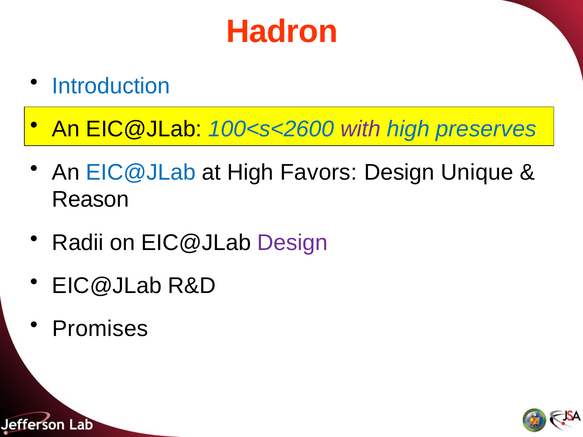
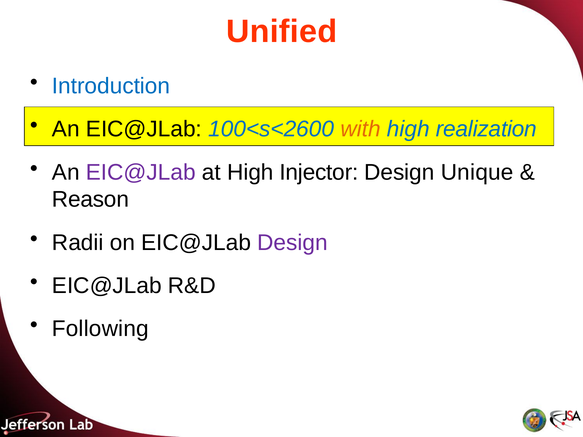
Hadron: Hadron -> Unified (282, 31)
with colour: purple -> orange (361, 129)
preserves: preserves -> realization (486, 129)
EIC@JLab colour: blue -> purple (141, 172)
Favors: Favors -> Injector (319, 172)
Promises: Promises -> Following (100, 329)
